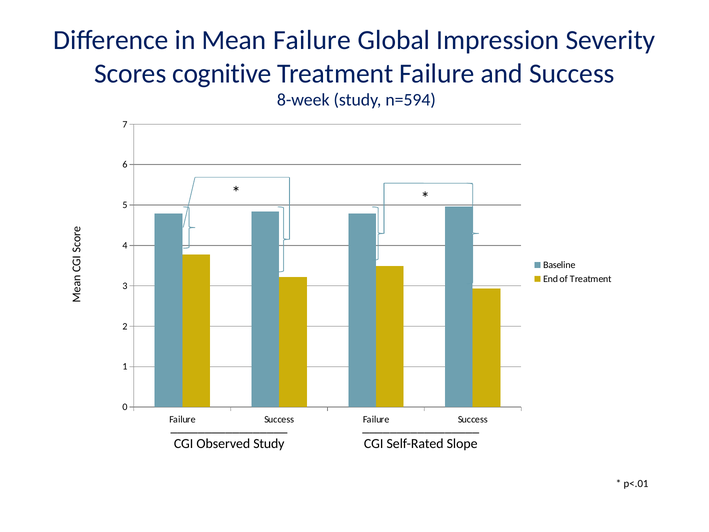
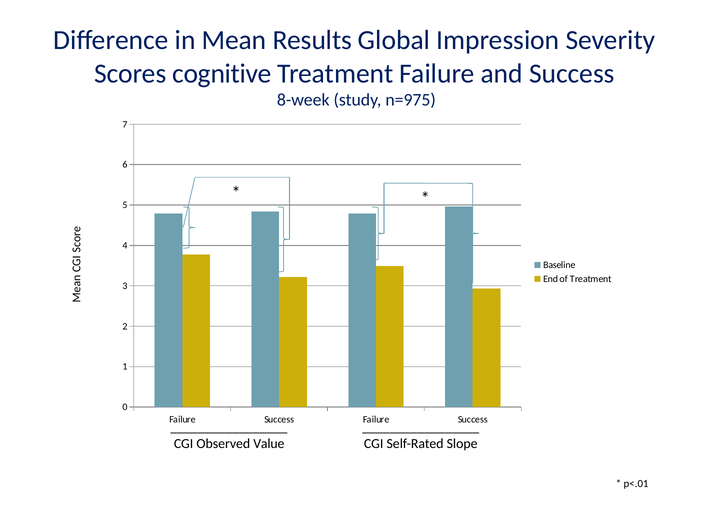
Mean Failure: Failure -> Results (312, 40)
n=594: n=594 -> n=975 (411, 100)
Observed Study: Study -> Value (269, 444)
